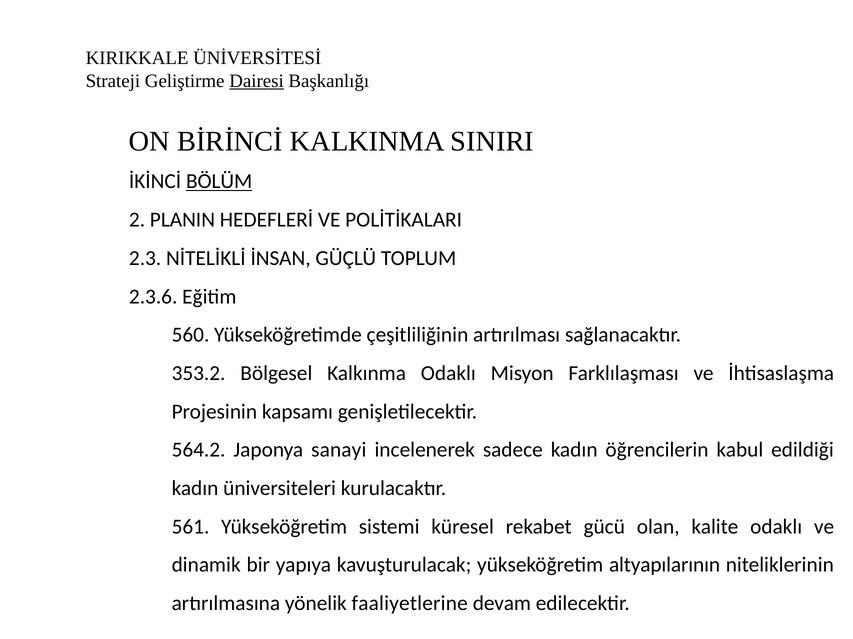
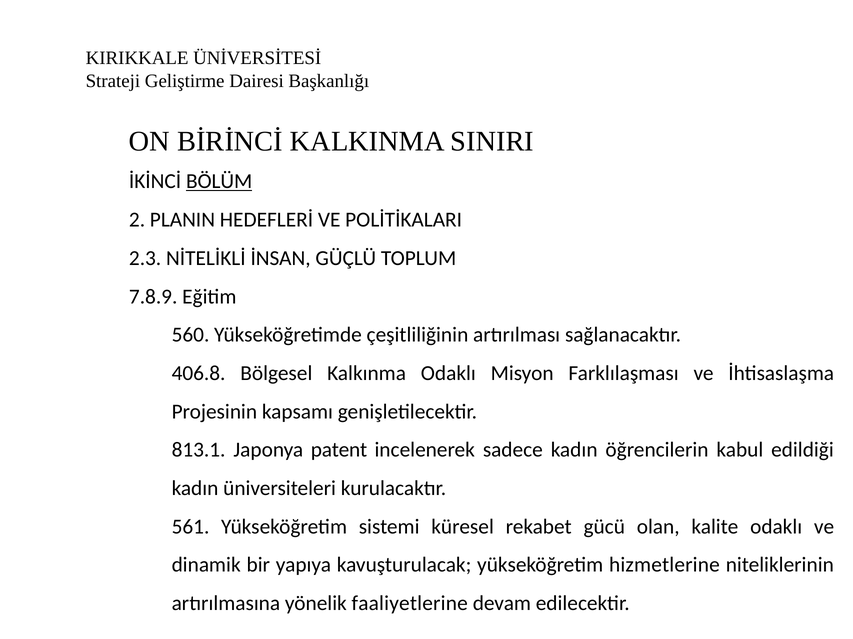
Dairesi underline: present -> none (257, 81)
2.3.6: 2.3.6 -> 7.8.9 (153, 297)
353.2: 353.2 -> 406.8 (199, 374)
564.2: 564.2 -> 813.1 (199, 450)
sanayi: sanayi -> patent (339, 450)
altyapılarının: altyapılarının -> hizmetlerine (664, 566)
